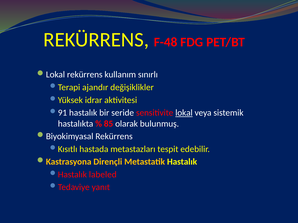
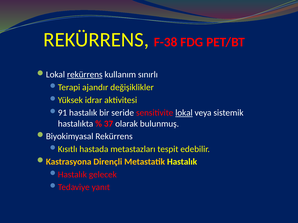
F-48: F-48 -> F-38 (166, 42)
rekürrens underline: none -> present (85, 75)
85: 85 -> 37 (109, 124)
labeled: labeled -> gelecek (103, 175)
